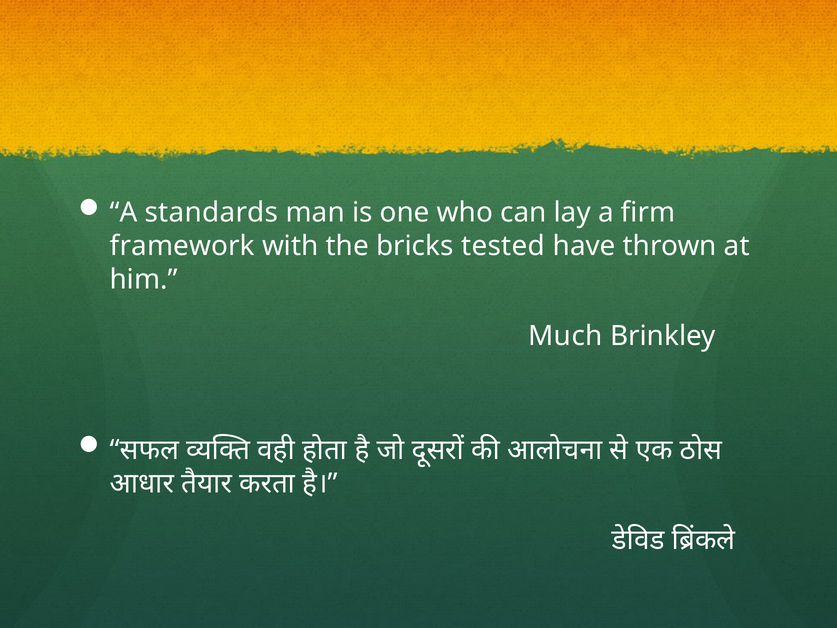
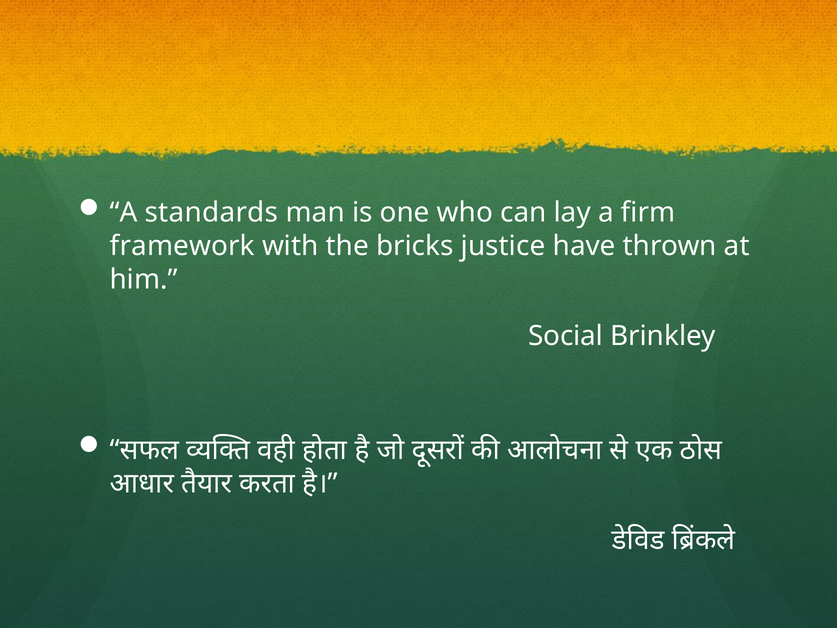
tested: tested -> justice (503, 246)
Much: Much -> Social (566, 336)
